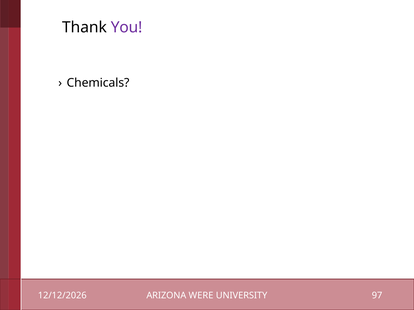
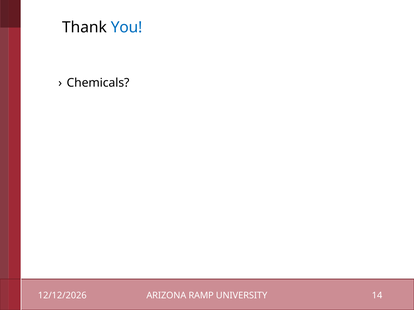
You colour: purple -> blue (127, 27)
WERE: WERE -> RAMP (201, 296)
97: 97 -> 14 (377, 296)
